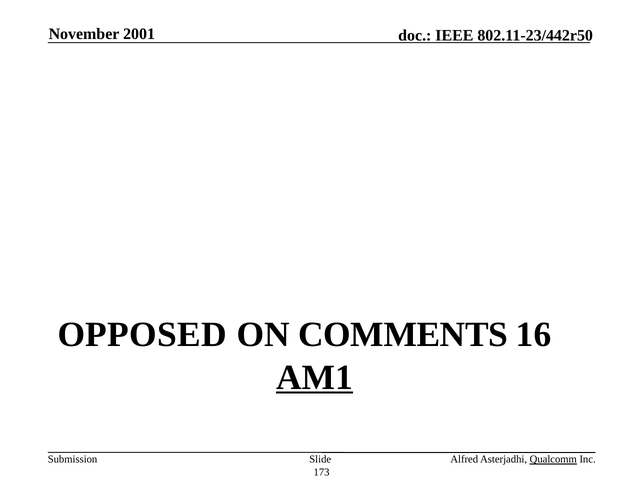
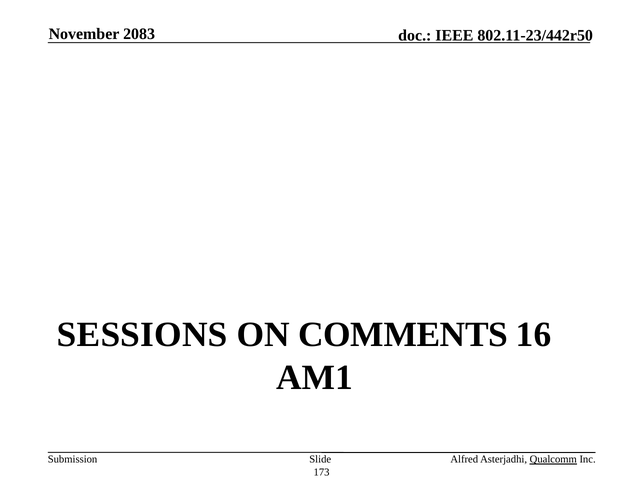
2001: 2001 -> 2083 (139, 34)
OPPOSED: OPPOSED -> SESSIONS (142, 334)
AM1 underline: present -> none (315, 377)
